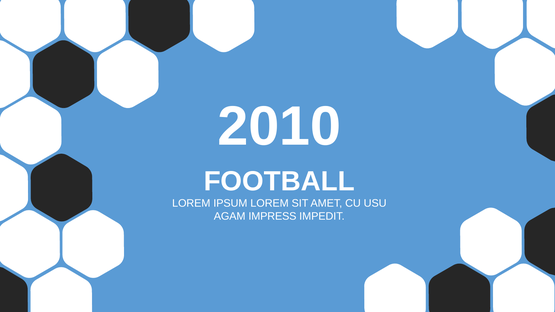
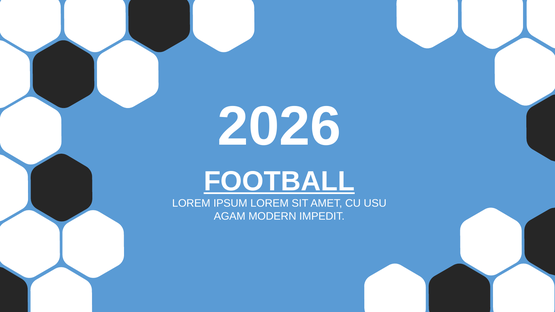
2010: 2010 -> 2026 (279, 127)
FOOTBALL underline: none -> present (279, 181)
IMPRESS: IMPRESS -> MODERN (272, 216)
